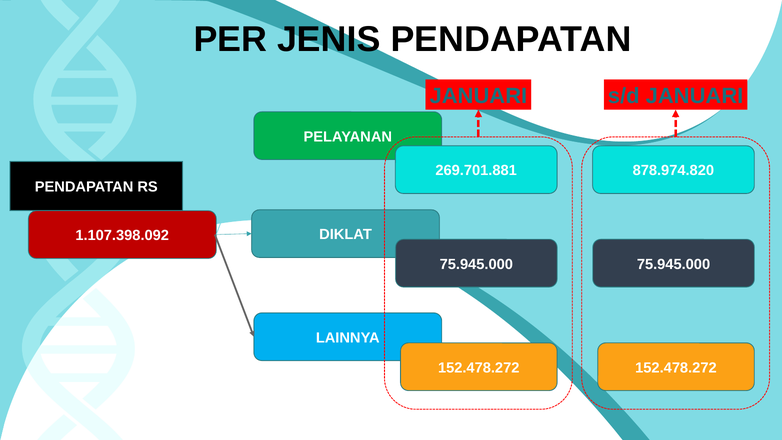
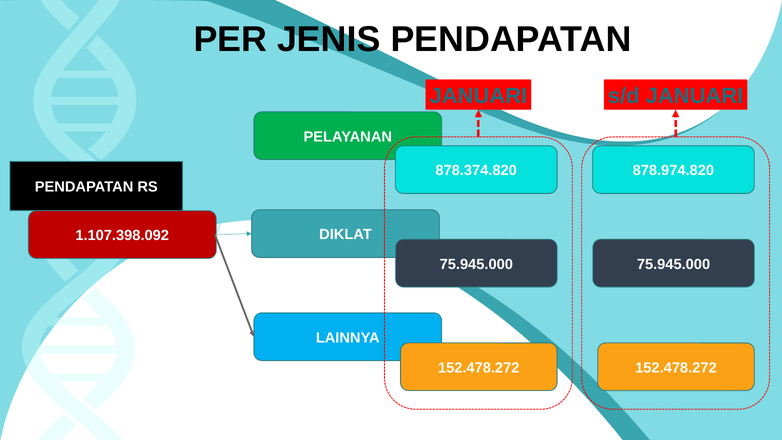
269.701.881: 269.701.881 -> 878.374.820 (476, 171)
